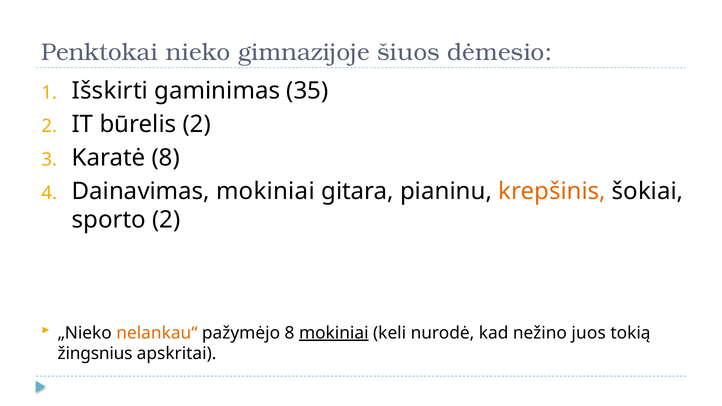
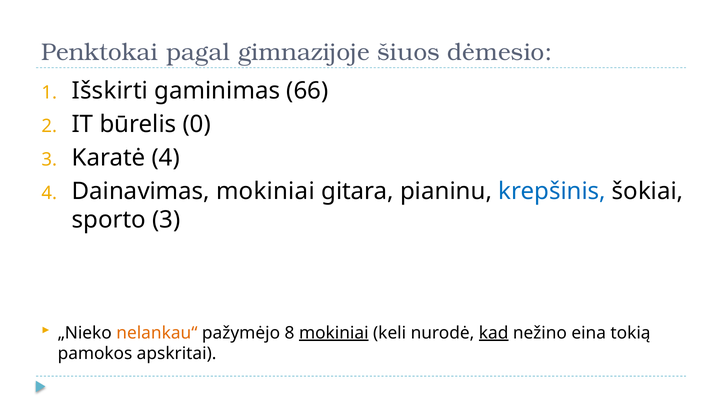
nieko: nieko -> pagal (198, 52)
35: 35 -> 66 (307, 91)
būrelis 2: 2 -> 0 (197, 124)
Karatė 8: 8 -> 4 (166, 158)
krepšinis colour: orange -> blue (552, 191)
sporto 2: 2 -> 3 (166, 220)
kad underline: none -> present (494, 333)
juos: juos -> eina (589, 333)
žingsnius: žingsnius -> pamokos (95, 354)
